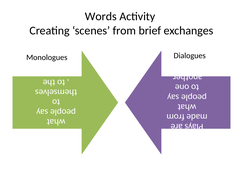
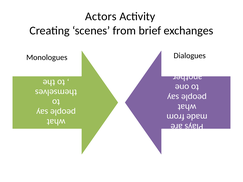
Words: Words -> Actors (101, 16)
